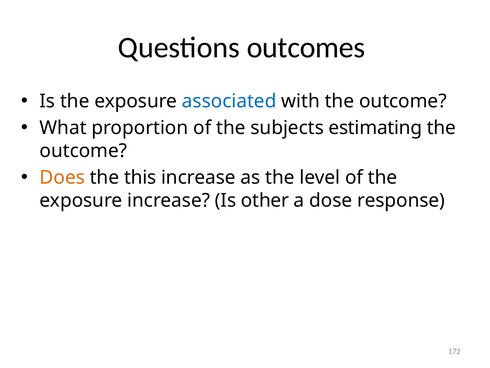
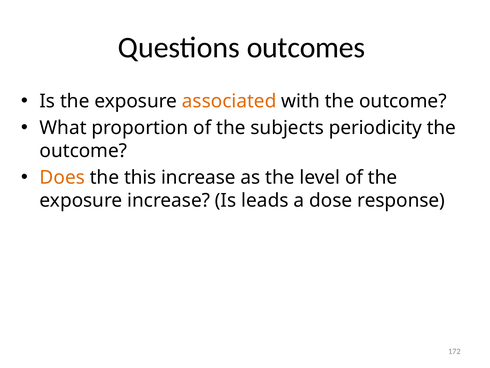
associated colour: blue -> orange (229, 101)
estimating: estimating -> periodicity (375, 128)
other: other -> leads (265, 200)
